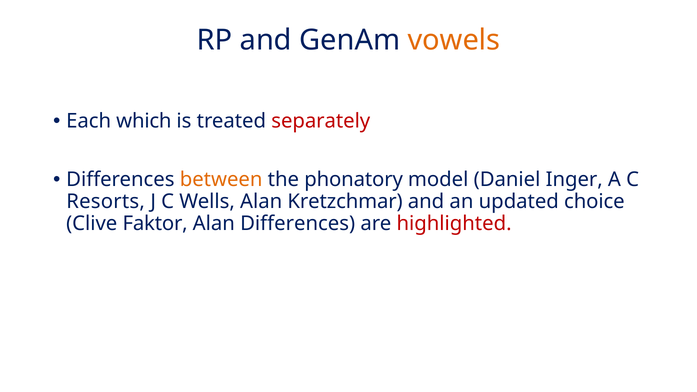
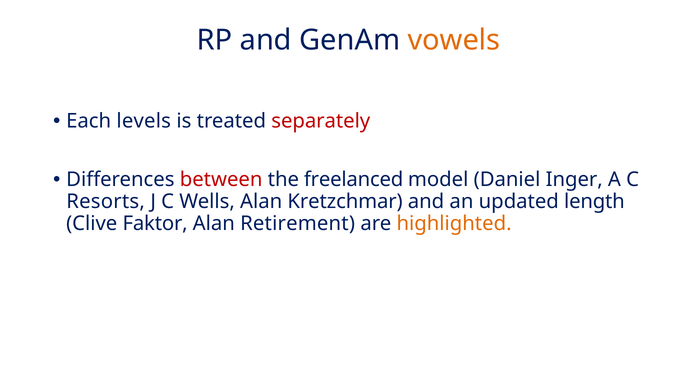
which: which -> levels (144, 121)
between colour: orange -> red (221, 180)
phonatory: phonatory -> freelanced (354, 180)
choice: choice -> length (594, 202)
Alan Differences: Differences -> Retirement (298, 224)
highlighted colour: red -> orange (454, 224)
